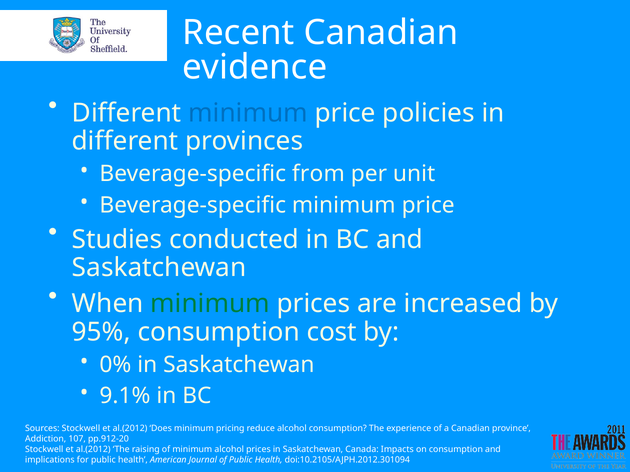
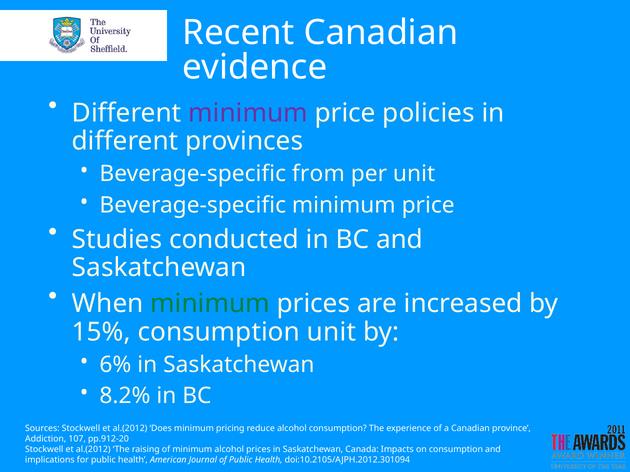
minimum colour: blue -> purple (248, 113)
95%: 95% -> 15% (101, 332)
consumption cost: cost -> unit (332, 332)
0%: 0% -> 6% (115, 365)
9.1%: 9.1% -> 8.2% (125, 396)
